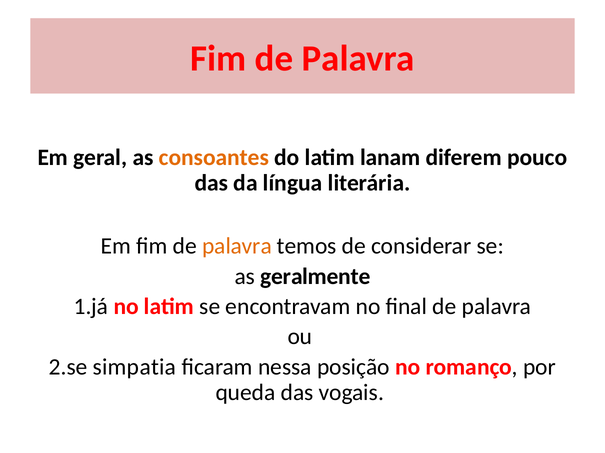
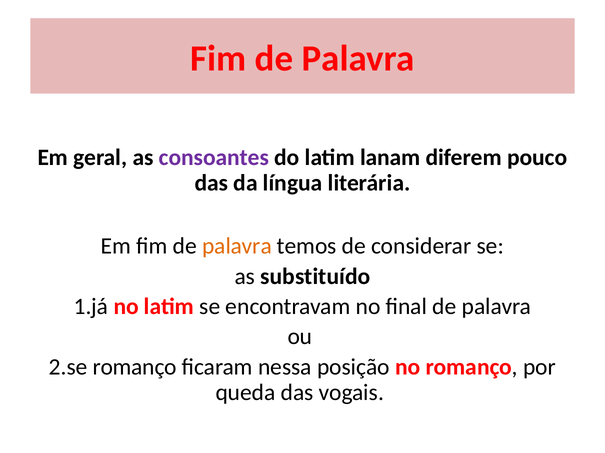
consoantes colour: orange -> purple (214, 158)
geralmente: geralmente -> substituído (315, 277)
2.se simpatia: simpatia -> romanço (135, 368)
